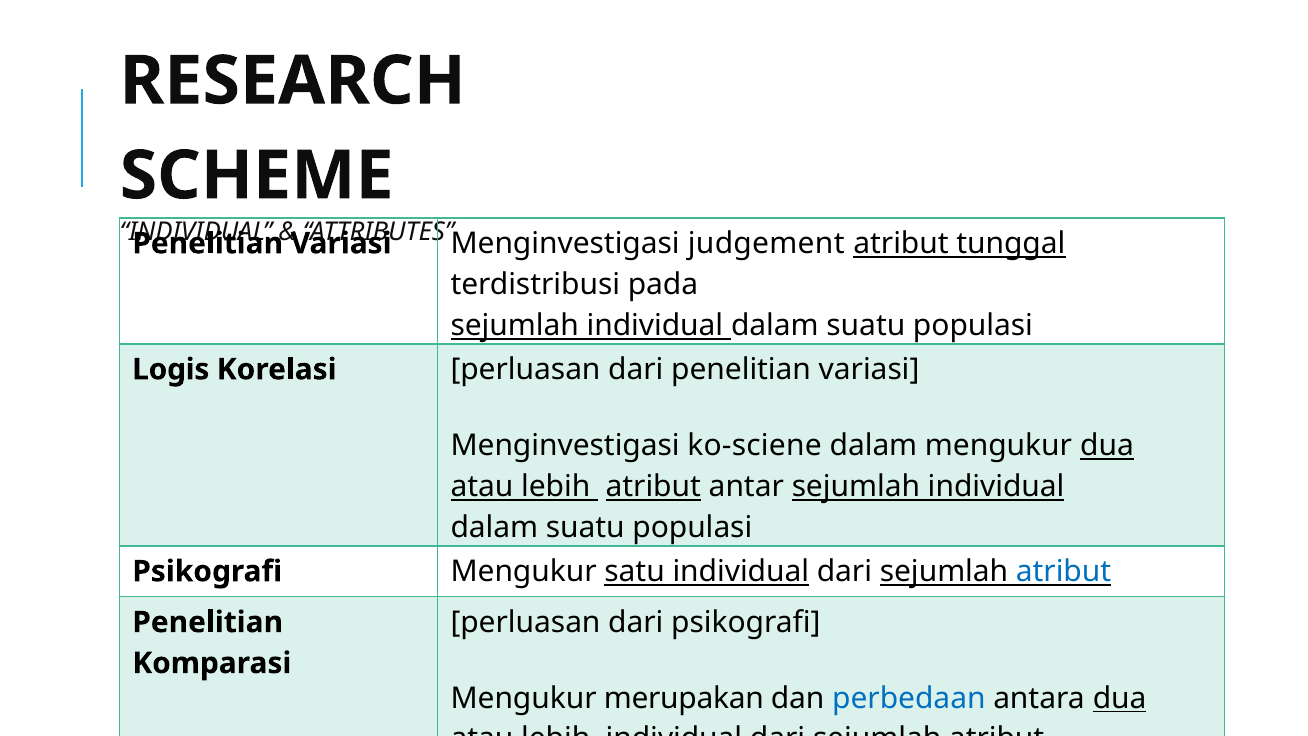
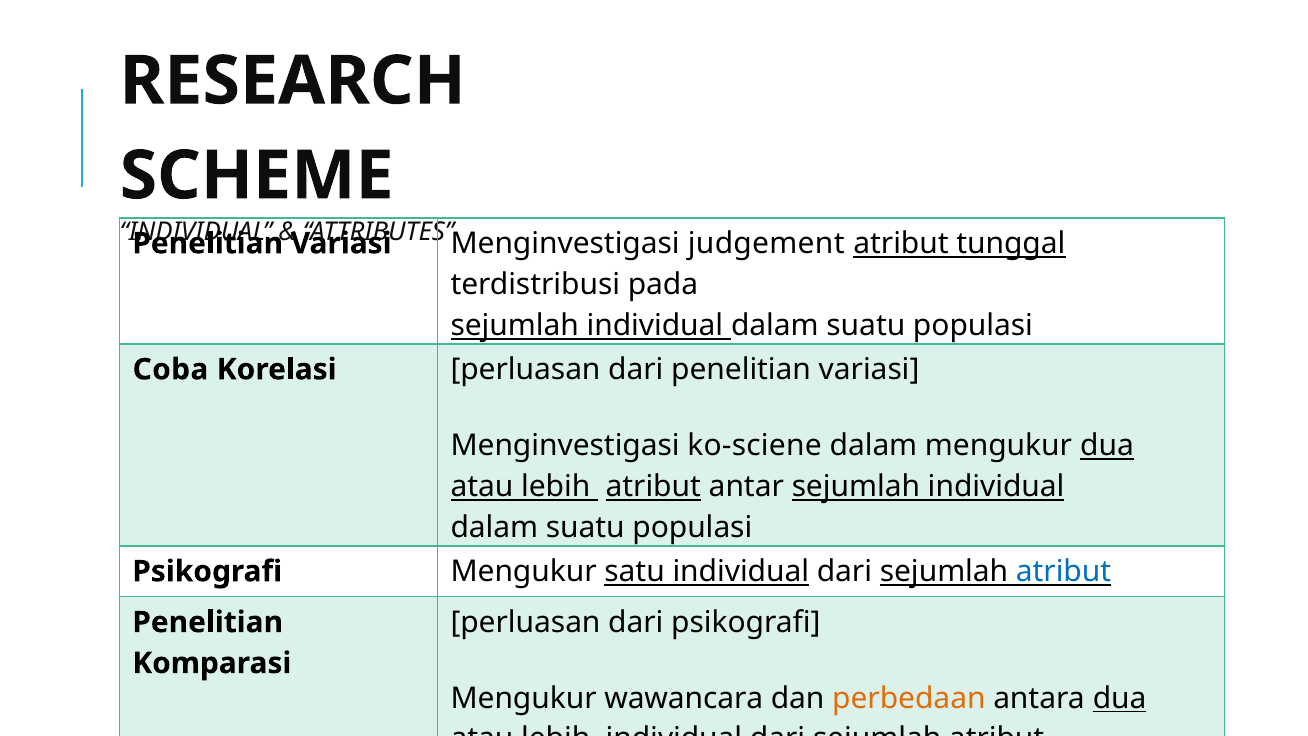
Logis: Logis -> Coba (170, 369)
merupakan: merupakan -> wawancara (684, 698)
perbedaan colour: blue -> orange (909, 698)
